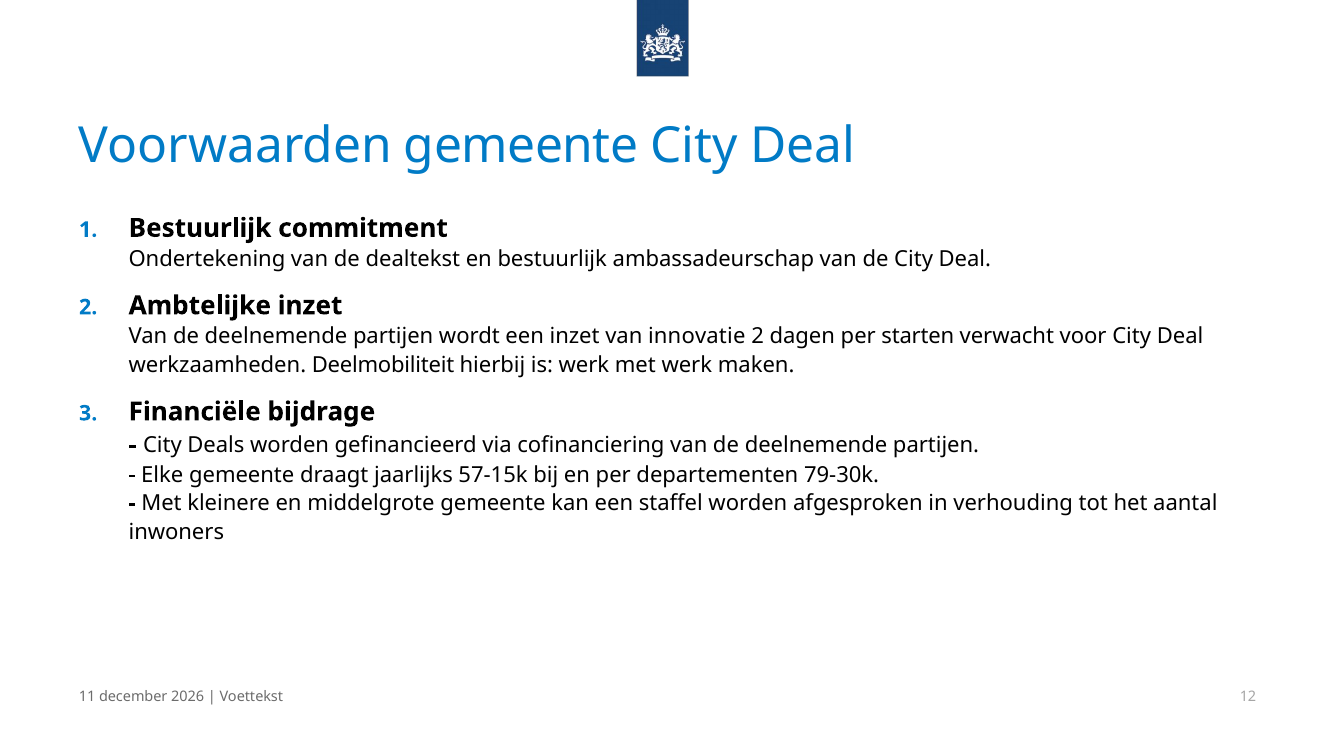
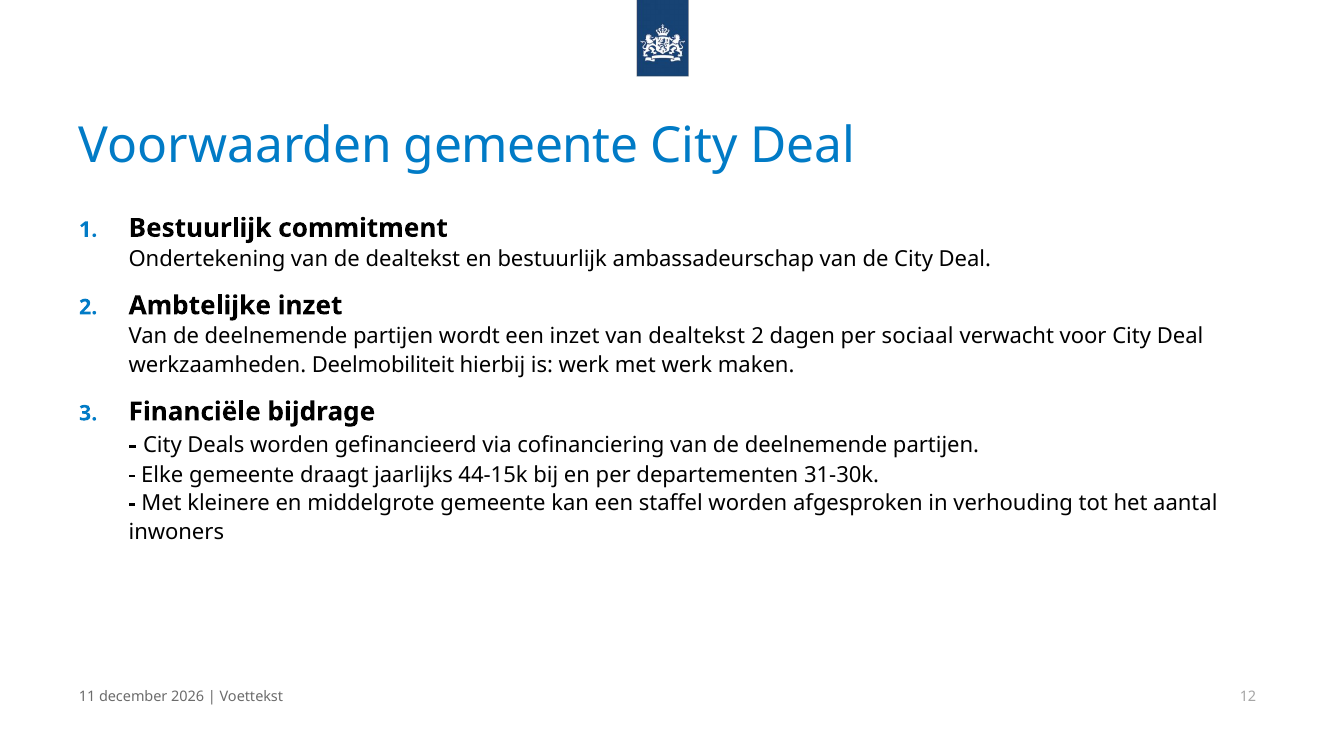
van innovatie: innovatie -> dealtekst (697, 336)
starten: starten -> sociaal (918, 336)
57-15k: 57-15k -> 44-15k (493, 474)
79-30k: 79-30k -> 31-30k (842, 474)
